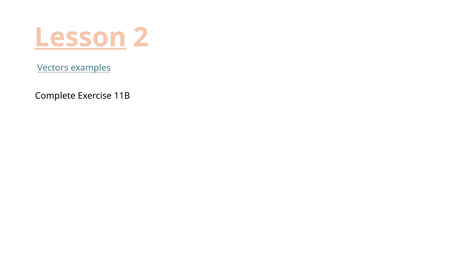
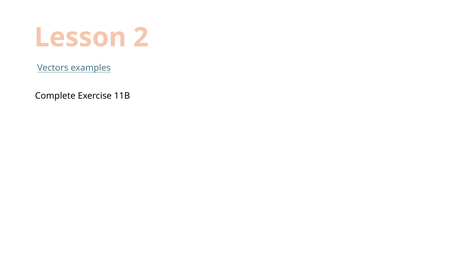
Lesson underline: present -> none (80, 37)
